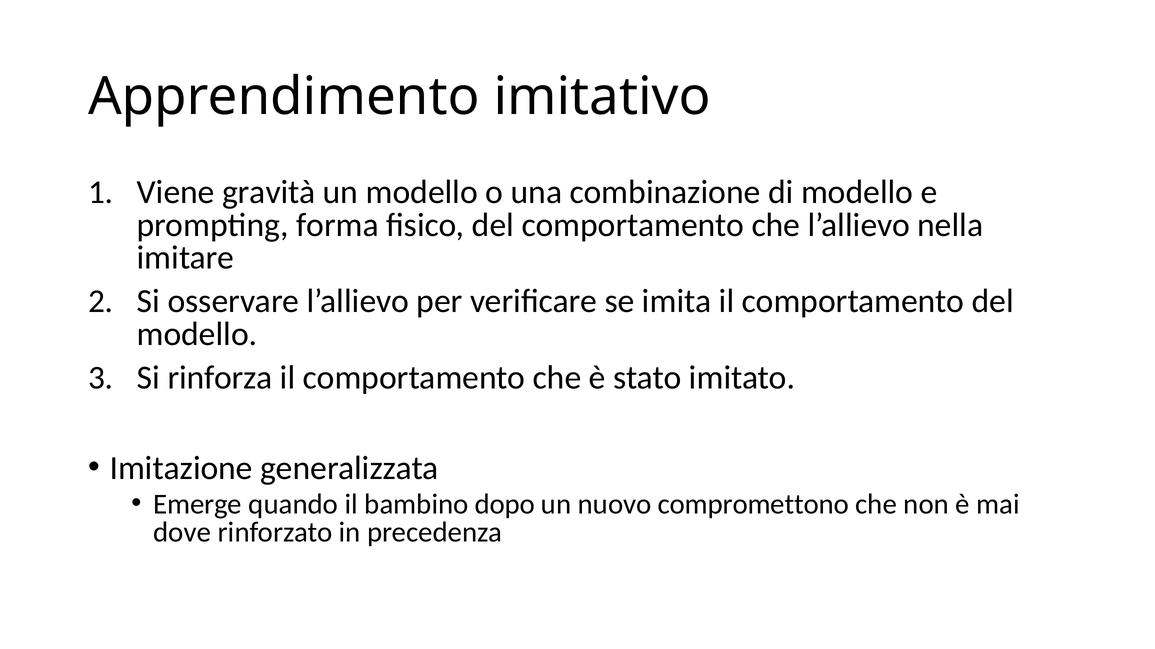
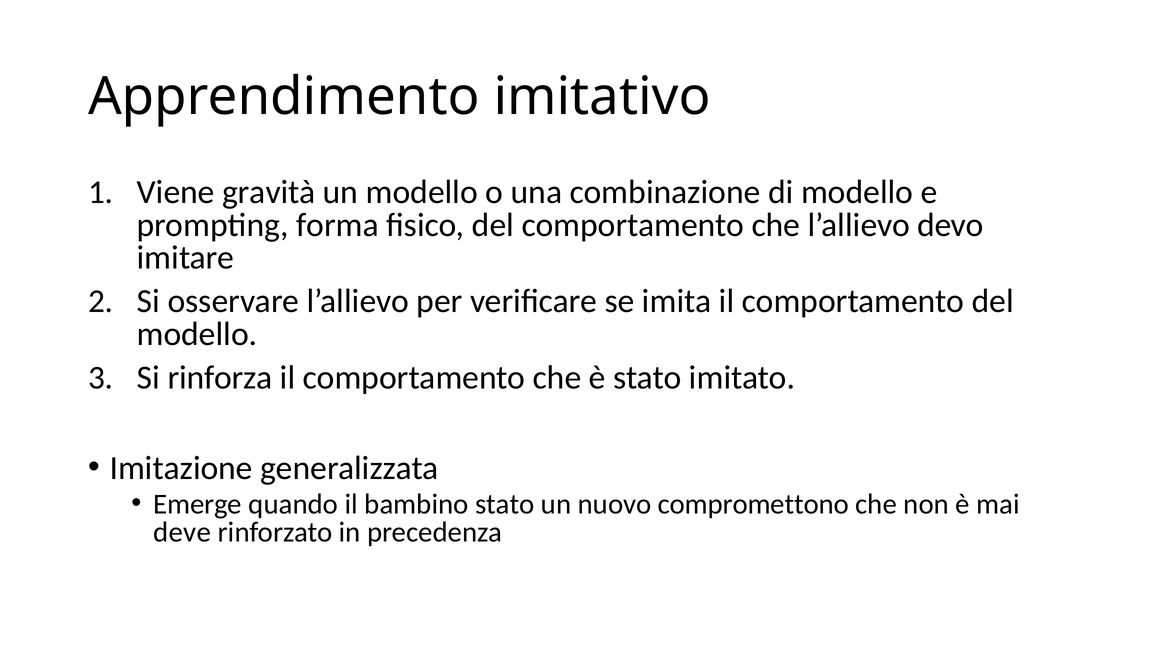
nella: nella -> devo (950, 225)
bambino dopo: dopo -> stato (505, 505)
dove: dove -> deve (182, 533)
